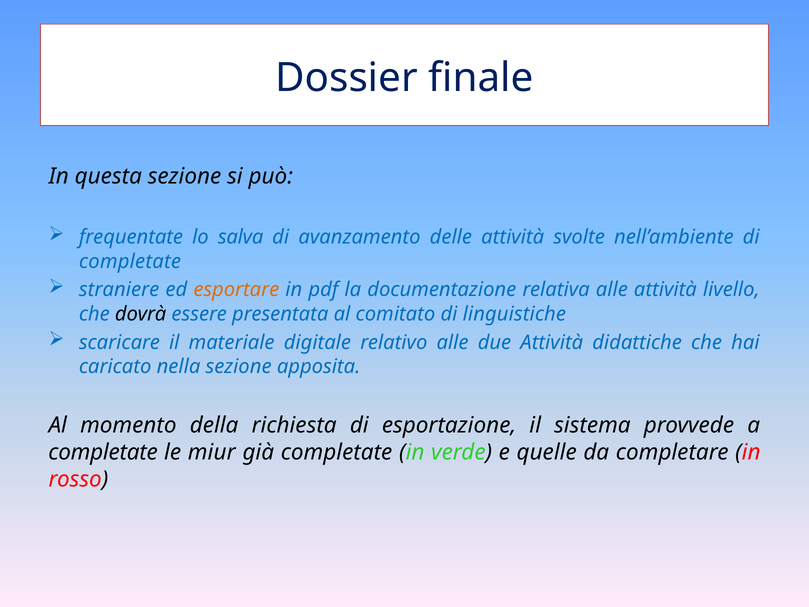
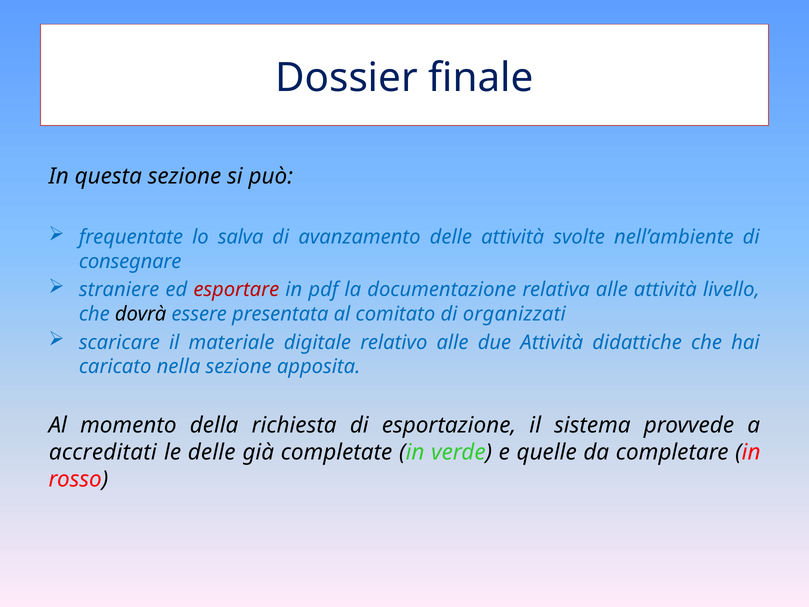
completate: completate -> consegnare (130, 261)
esportare colour: orange -> red (236, 290)
linguistiche: linguistiche -> organizzati (514, 314)
completate: completate -> accreditati (103, 452)
le miur: miur -> delle (212, 452)
